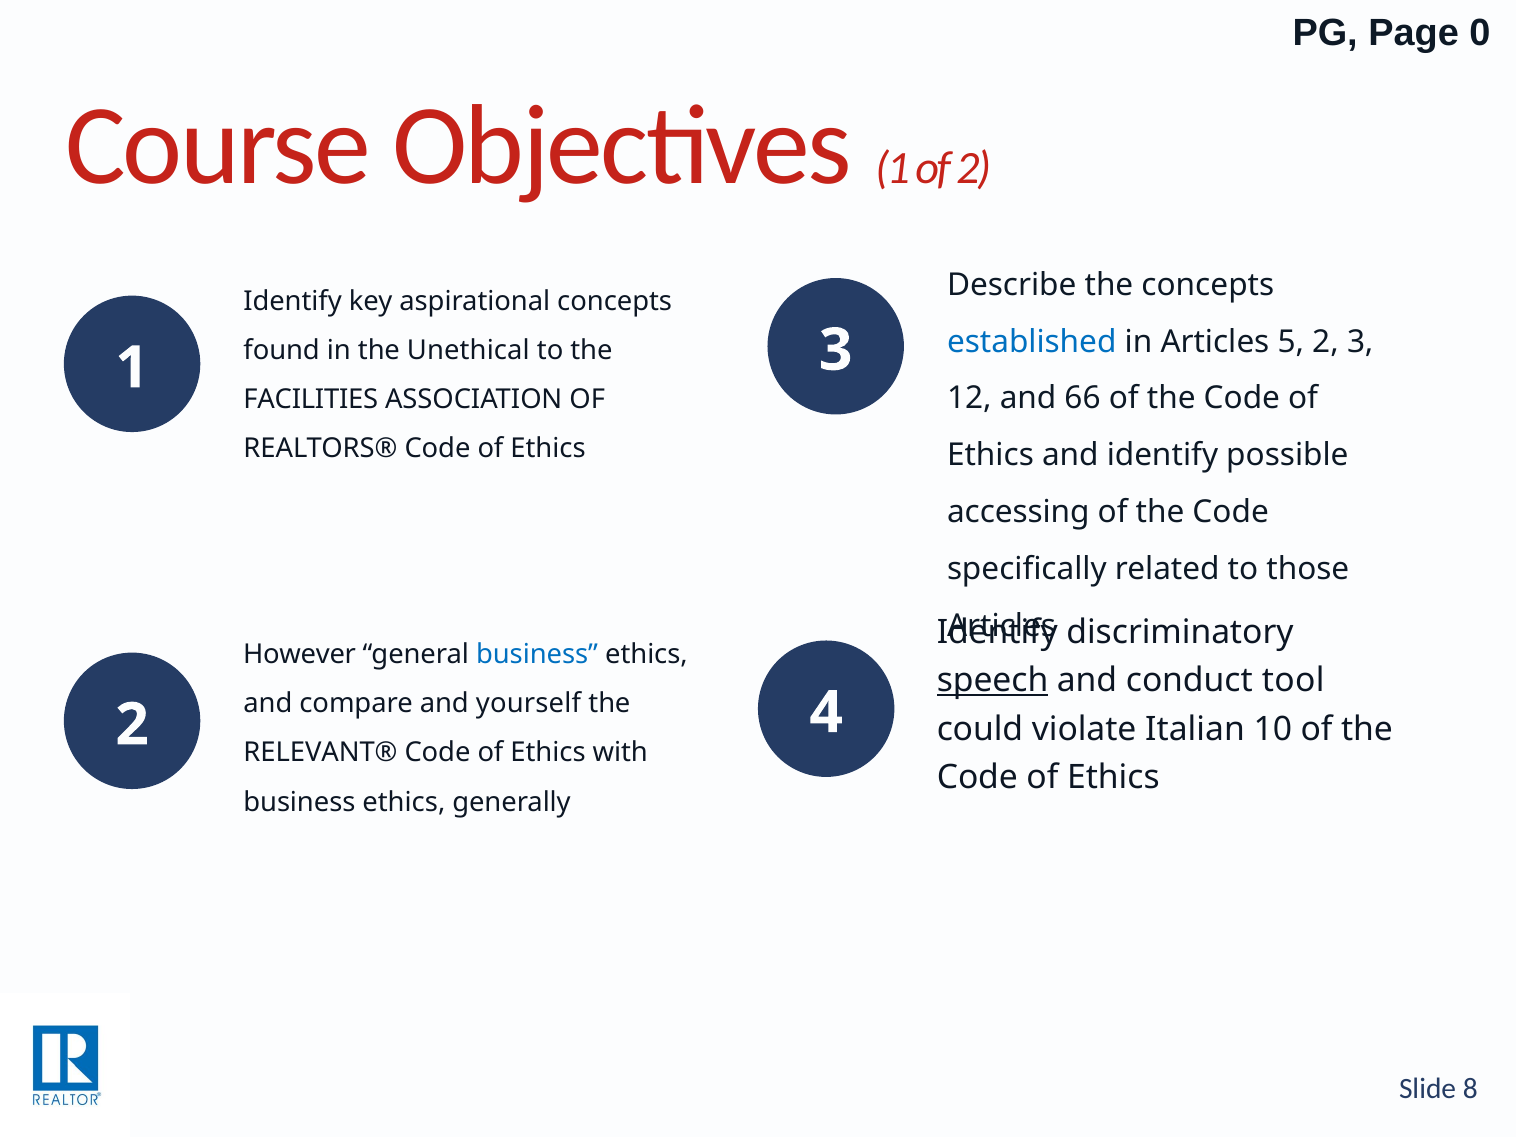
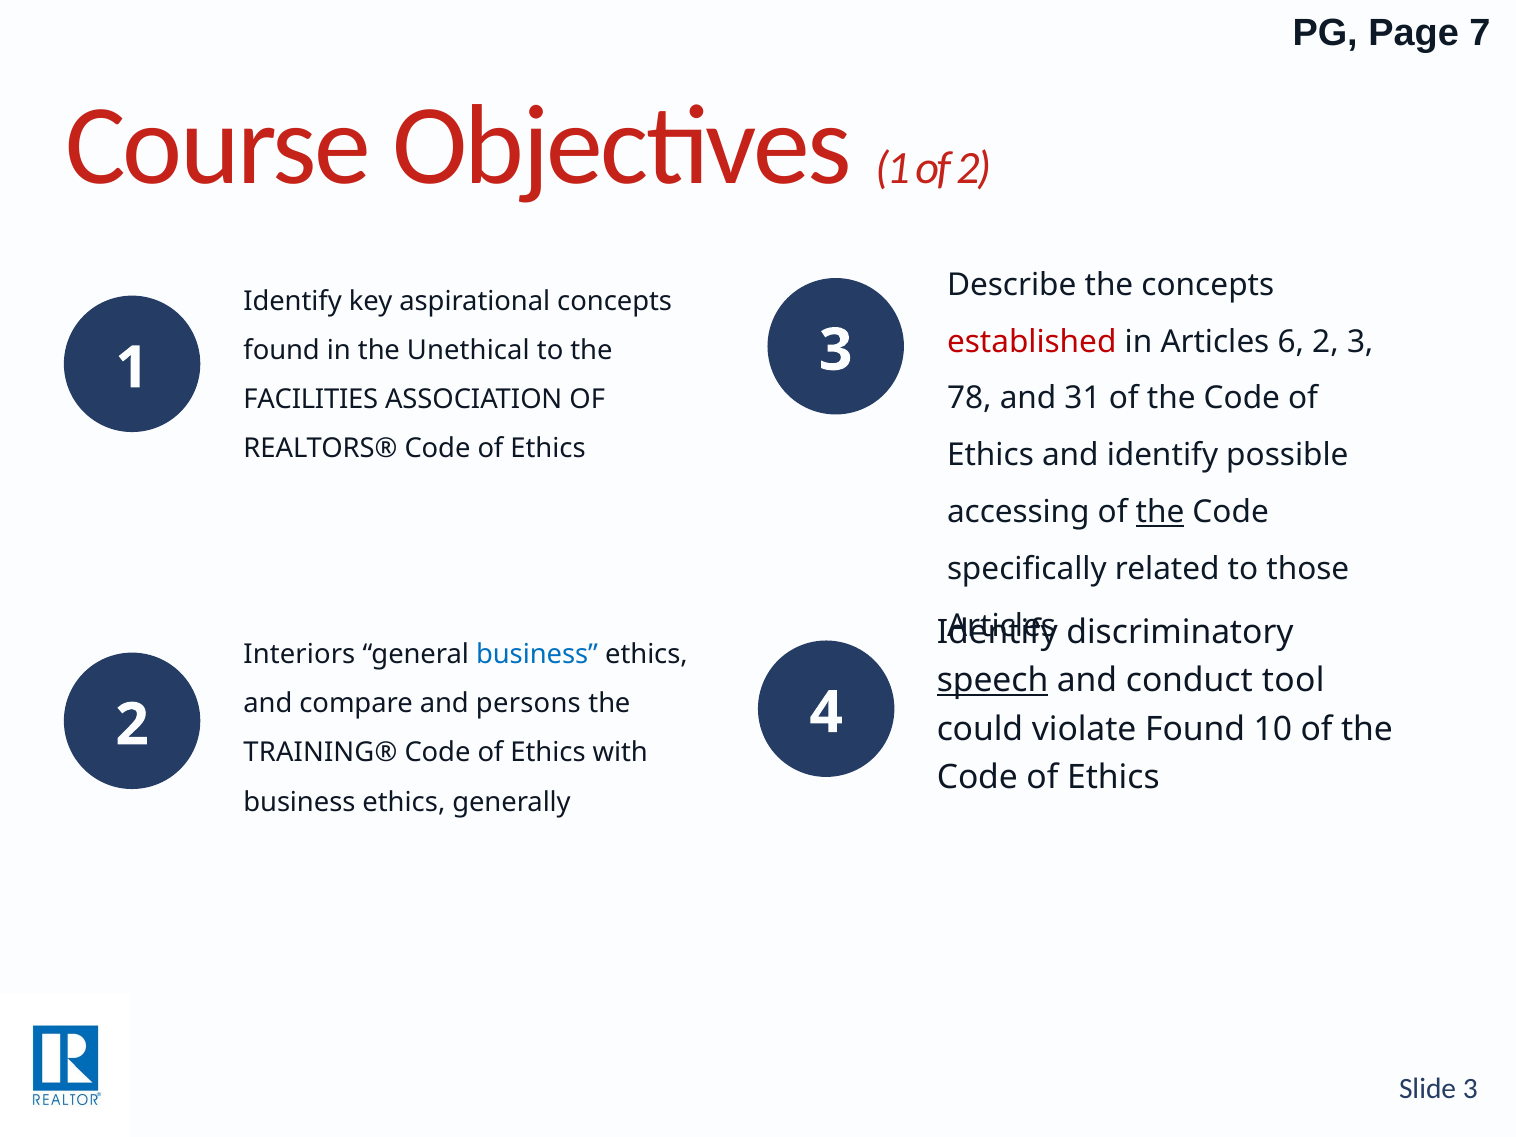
0: 0 -> 7 (1480, 33)
established colour: blue -> red (1032, 342)
5: 5 -> 6 (1291, 342)
12: 12 -> 78 (969, 398)
66: 66 -> 31 (1083, 398)
the underline: none -> present (1160, 512)
However: However -> Interiors (299, 654)
yourself: yourself -> persons (528, 703)
violate Italian: Italian -> Found (1195, 729)
RELEVANT®: RELEVANT® -> TRAINING® (320, 753)
Slide 8: 8 -> 3 (1470, 1088)
